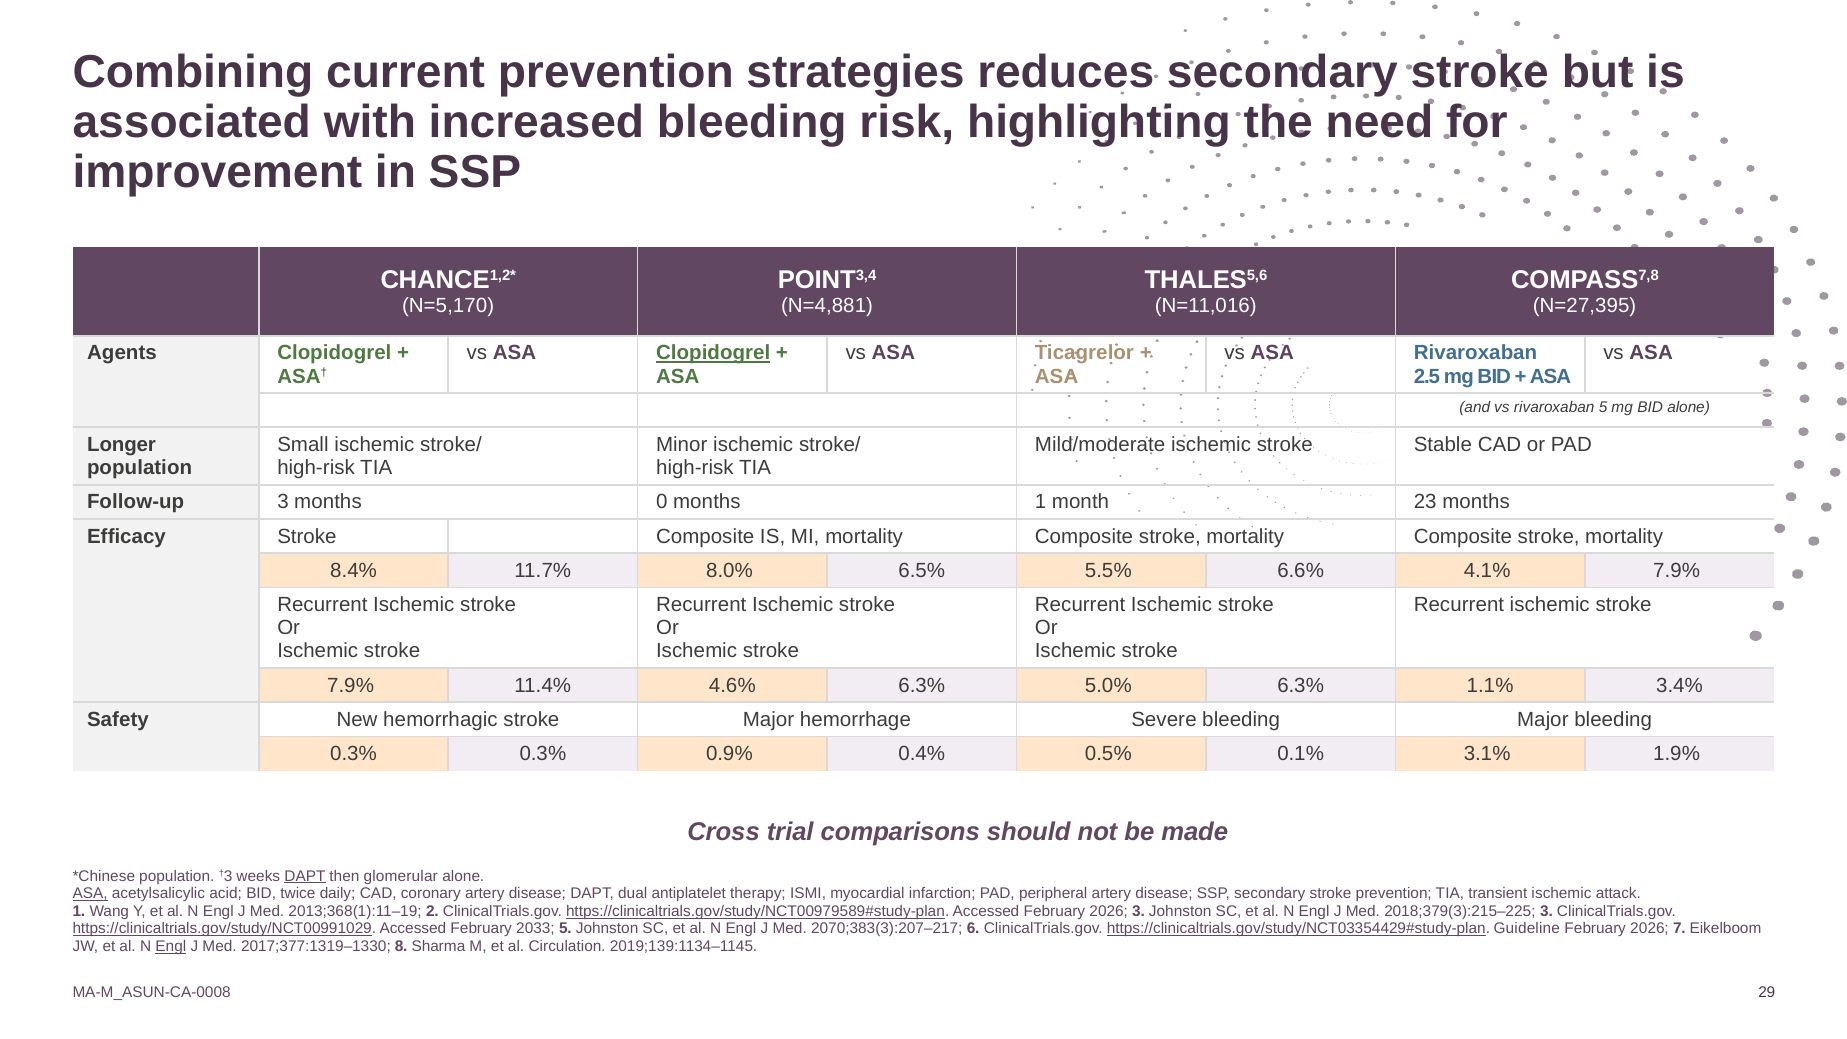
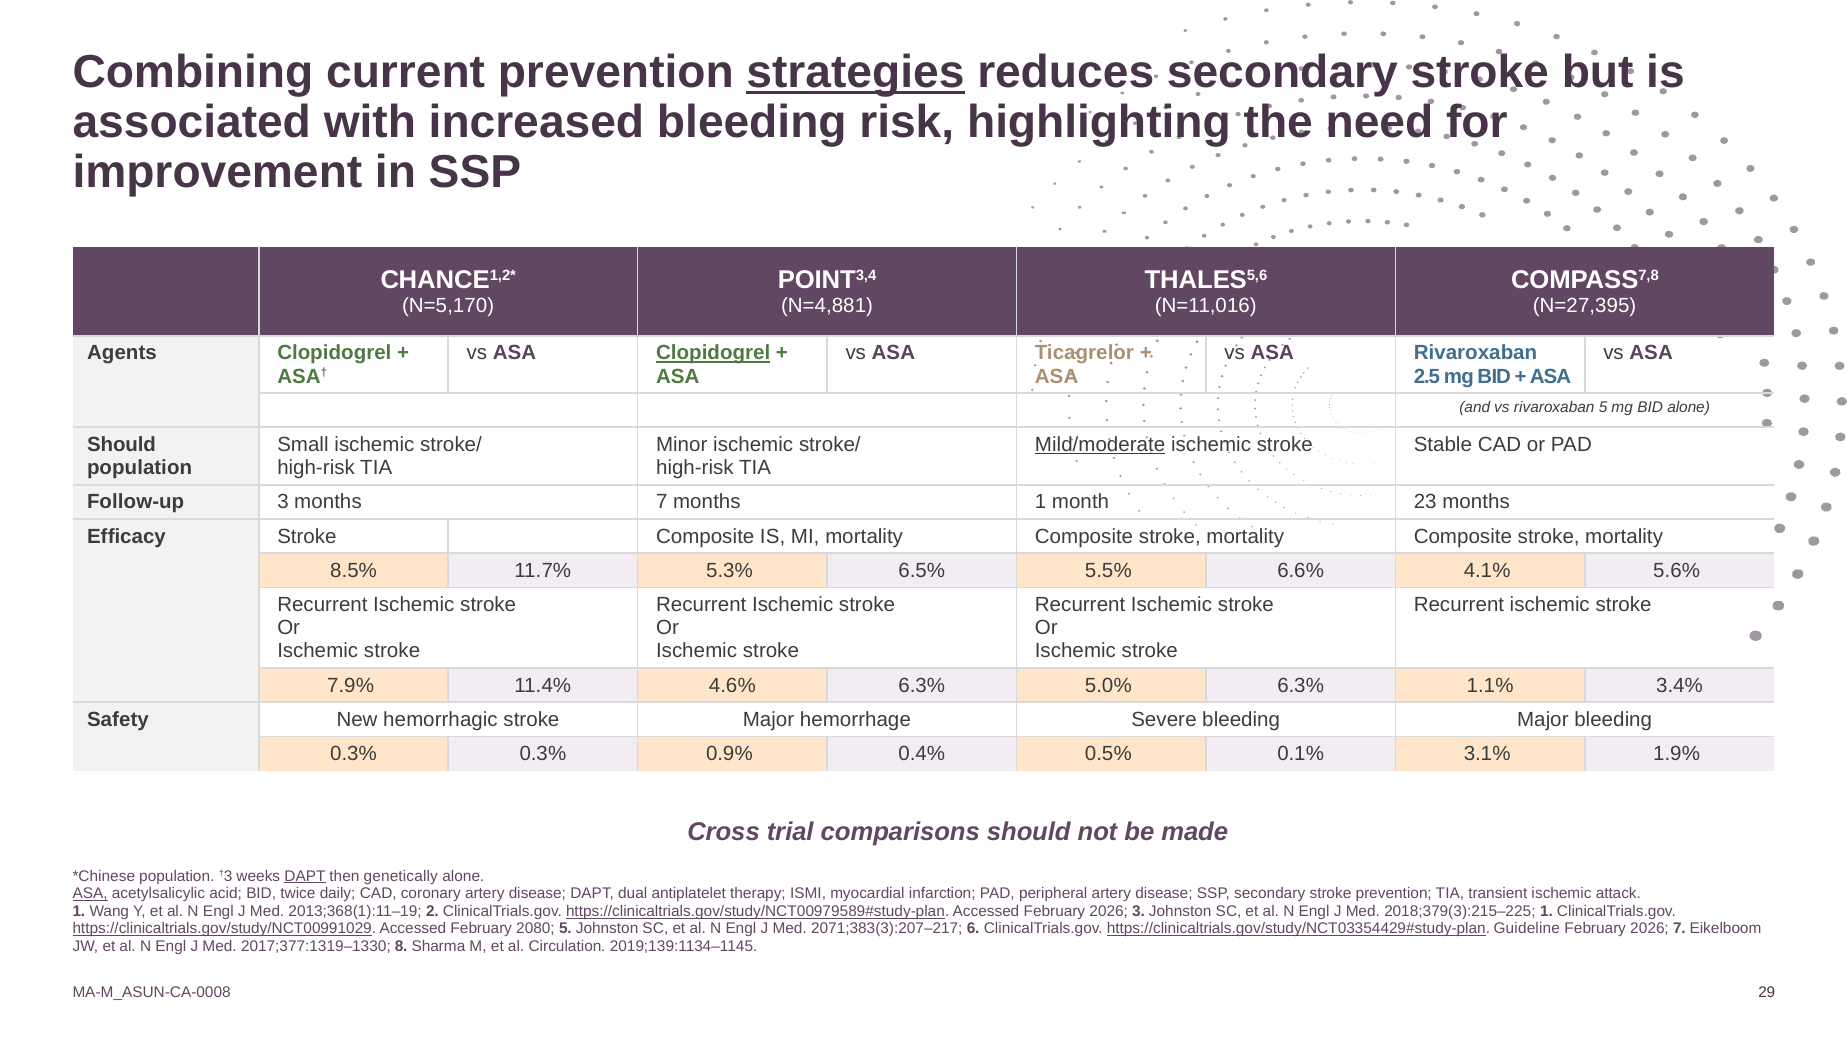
strategies underline: none -> present (855, 73)
Longer: Longer -> Should (122, 445)
Mild/moderate underline: none -> present (1100, 445)
months 0: 0 -> 7 (662, 502)
8.4%: 8.4% -> 8.5% (354, 571)
8.0%: 8.0% -> 5.3% (729, 571)
4.1% 7.9%: 7.9% -> 5.6% (1677, 571)
glomerular: glomerular -> genetically (401, 876)
2018;379(3):215–225 3: 3 -> 1 (1546, 911)
2033: 2033 -> 2080 (535, 929)
2070;383(3):207–217: 2070;383(3):207–217 -> 2071;383(3):207–217 (887, 929)
Engl underline: present -> none (171, 946)
